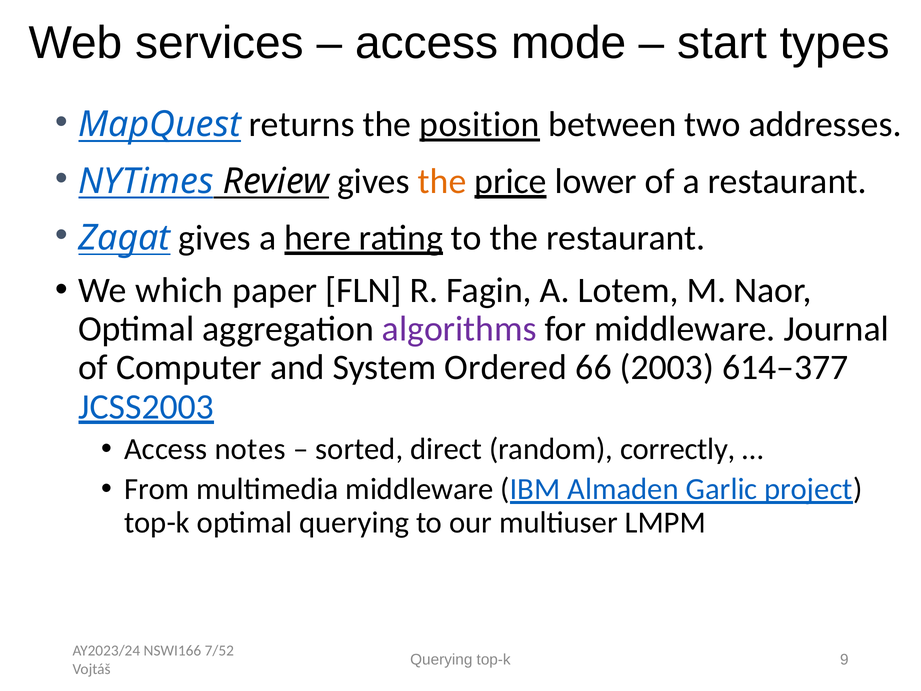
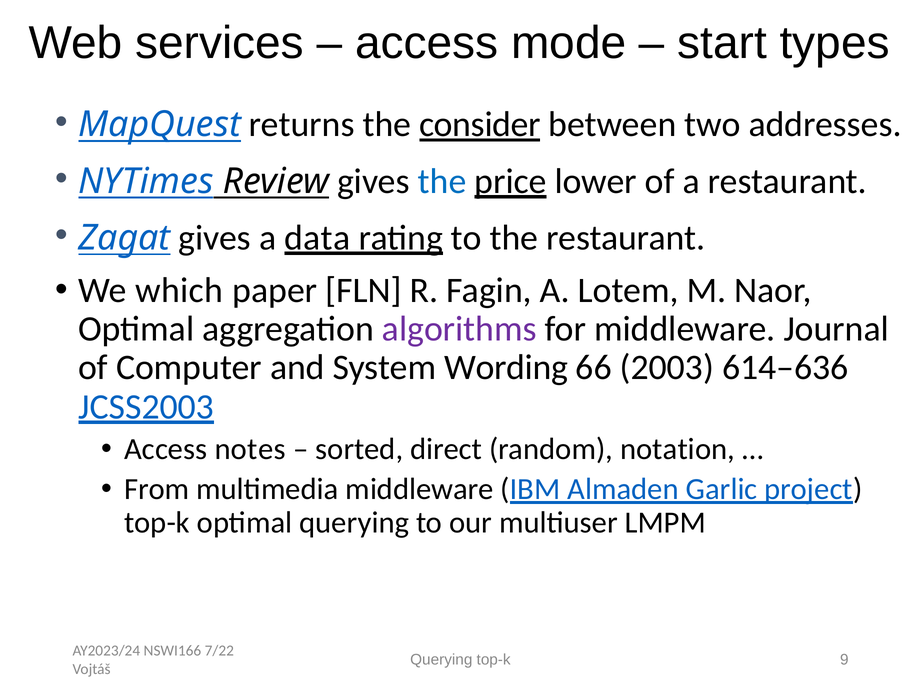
position: position -> consider (480, 125)
the colour: orange -> blue (442, 181)
here: here -> data (317, 238)
Ordered: Ordered -> Wording (506, 367)
614–377: 614–377 -> 614–636 (785, 367)
correctly: correctly -> notation (678, 449)
7/52: 7/52 -> 7/22 (219, 650)
